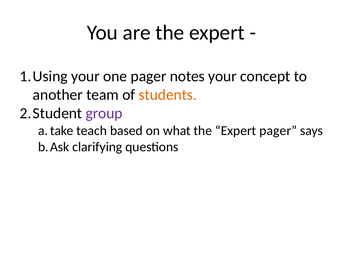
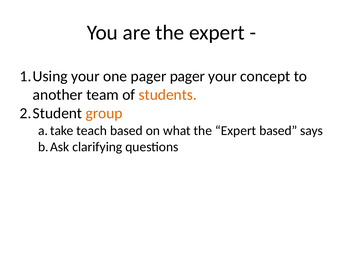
pager notes: notes -> pager (187, 76)
group colour: purple -> orange (104, 113)
Expert pager: pager -> based (278, 131)
